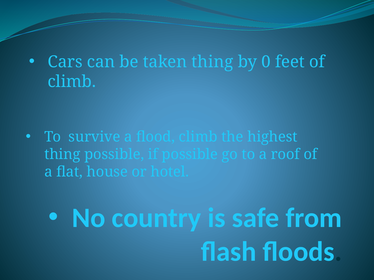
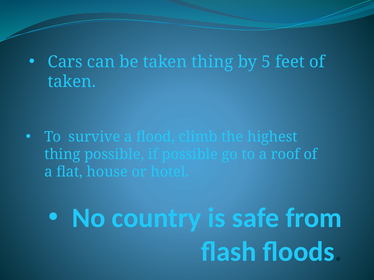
0: 0 -> 5 (266, 62)
climb: climb -> taken (72, 82)
